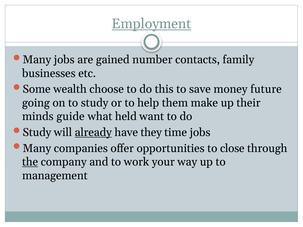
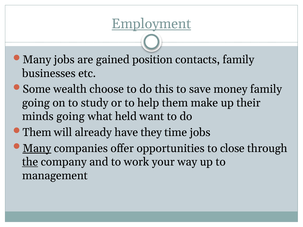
number: number -> position (152, 60)
money future: future -> family (266, 89)
minds guide: guide -> going (71, 117)
Study: Study -> Them (37, 133)
already underline: present -> none (93, 133)
Many underline: none -> present (37, 148)
